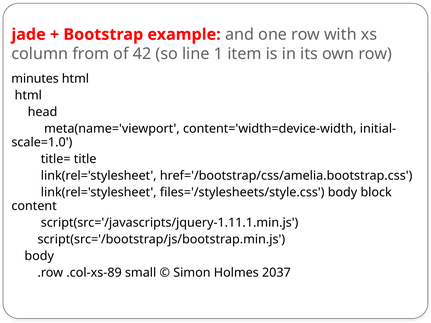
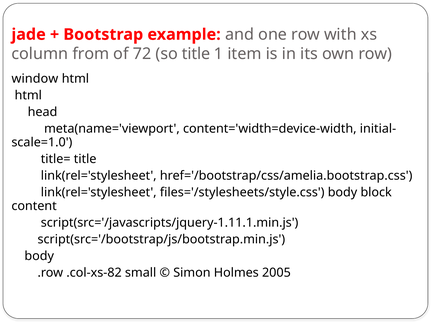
42: 42 -> 72 (142, 54)
so line: line -> title (196, 54)
minutes: minutes -> window (35, 79)
.col-xs-89: .col-xs-89 -> .col-xs-82 (94, 273)
2037: 2037 -> 2005 (276, 273)
